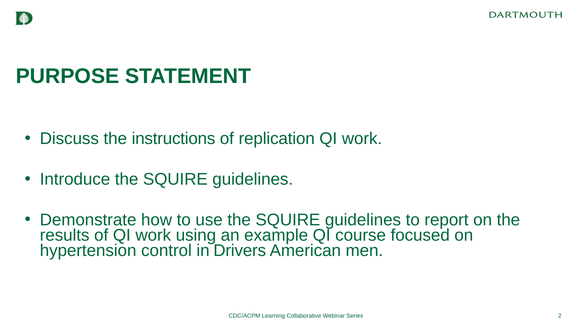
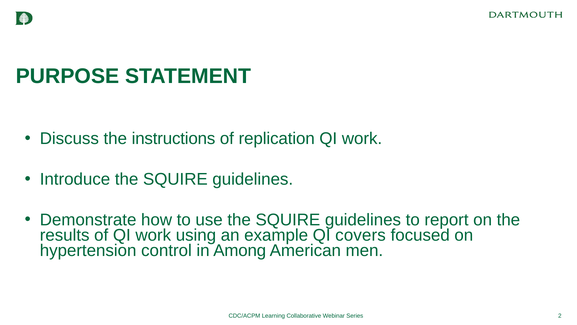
course: course -> covers (361, 235)
Drivers: Drivers -> Among (240, 250)
